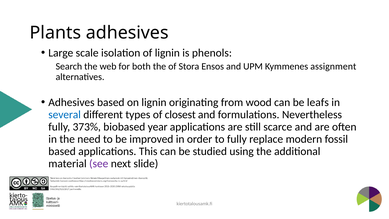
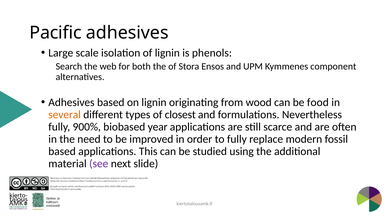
Plants: Plants -> Pacific (56, 33)
assignment: assignment -> component (333, 66)
leafs: leafs -> food (318, 102)
several colour: blue -> orange (65, 115)
373%: 373% -> 900% (87, 127)
